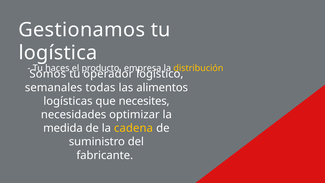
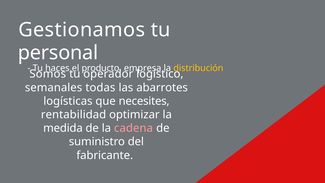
logística: logística -> personal (58, 53)
alimentos: alimentos -> abarrotes (162, 87)
necesidades: necesidades -> rentabilidad (74, 115)
cadena colour: yellow -> pink (133, 128)
